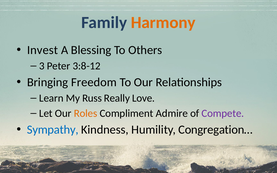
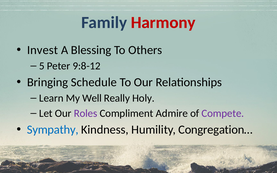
Harmony colour: orange -> red (163, 23)
3: 3 -> 5 (42, 66)
3:8-12: 3:8-12 -> 9:8-12 (87, 66)
Freedom: Freedom -> Schedule (94, 82)
Russ: Russ -> Well (92, 98)
Love: Love -> Holy (143, 98)
Roles colour: orange -> purple (86, 113)
